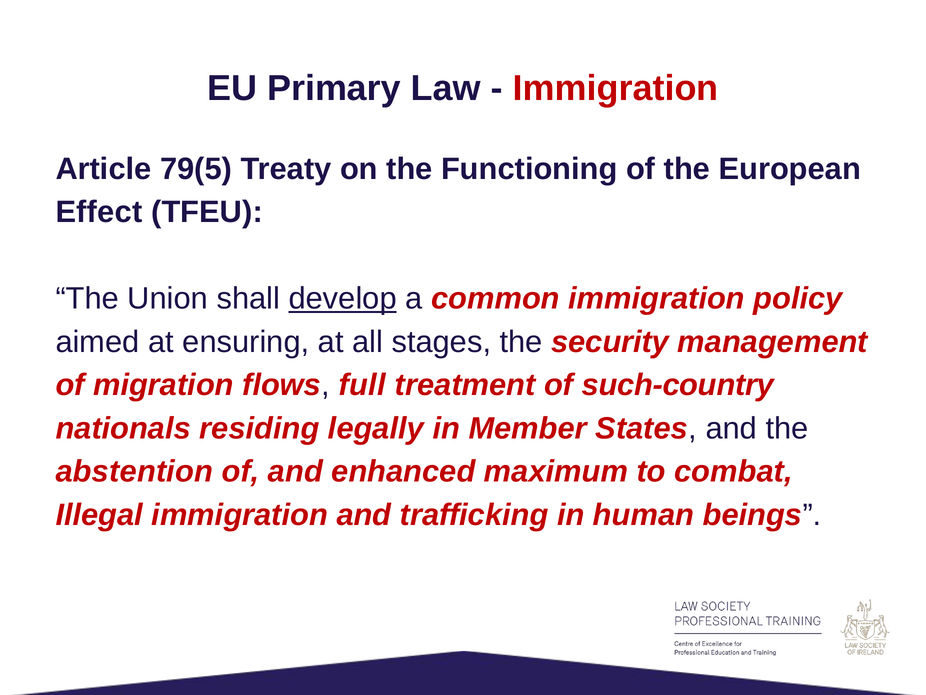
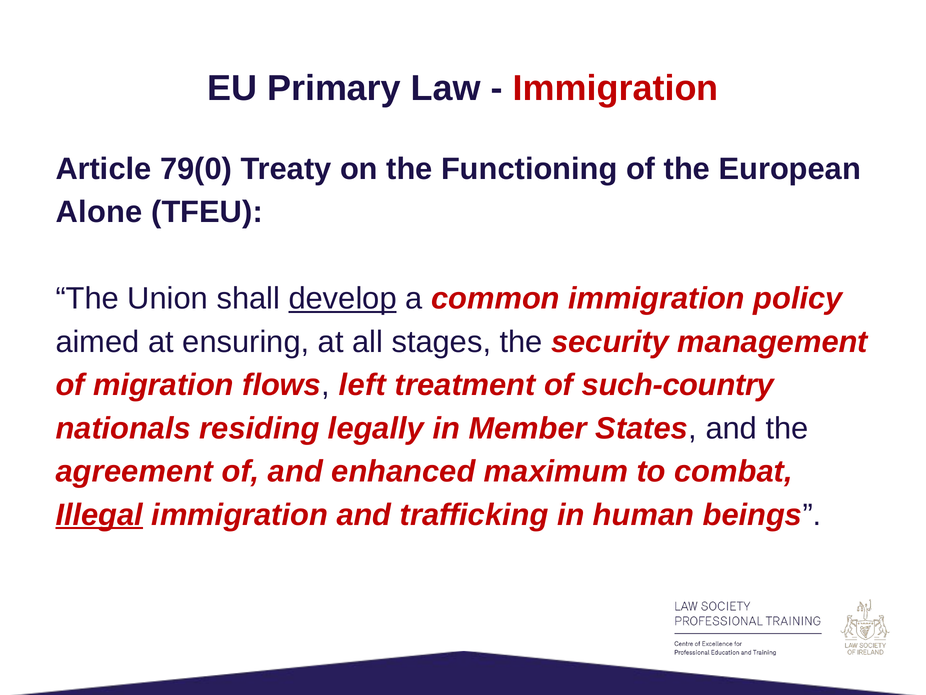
79(5: 79(5 -> 79(0 (196, 169)
Effect: Effect -> Alone (99, 212)
full: full -> left (362, 385)
abstention: abstention -> agreement (134, 471)
Illegal underline: none -> present (99, 514)
